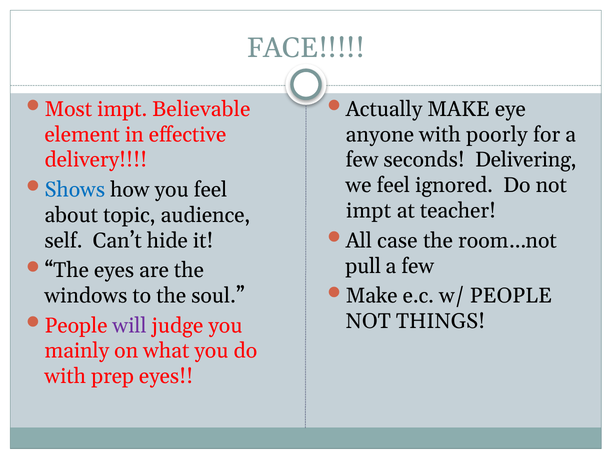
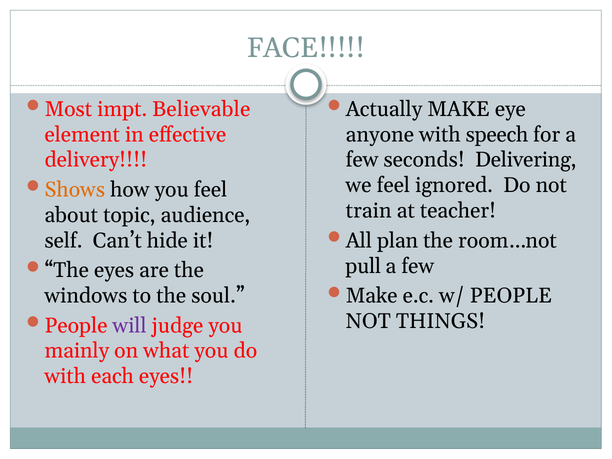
poorly: poorly -> speech (497, 134)
Shows colour: blue -> orange (75, 190)
impt: impt -> train (369, 211)
case: case -> plan (398, 241)
prep: prep -> each (113, 376)
